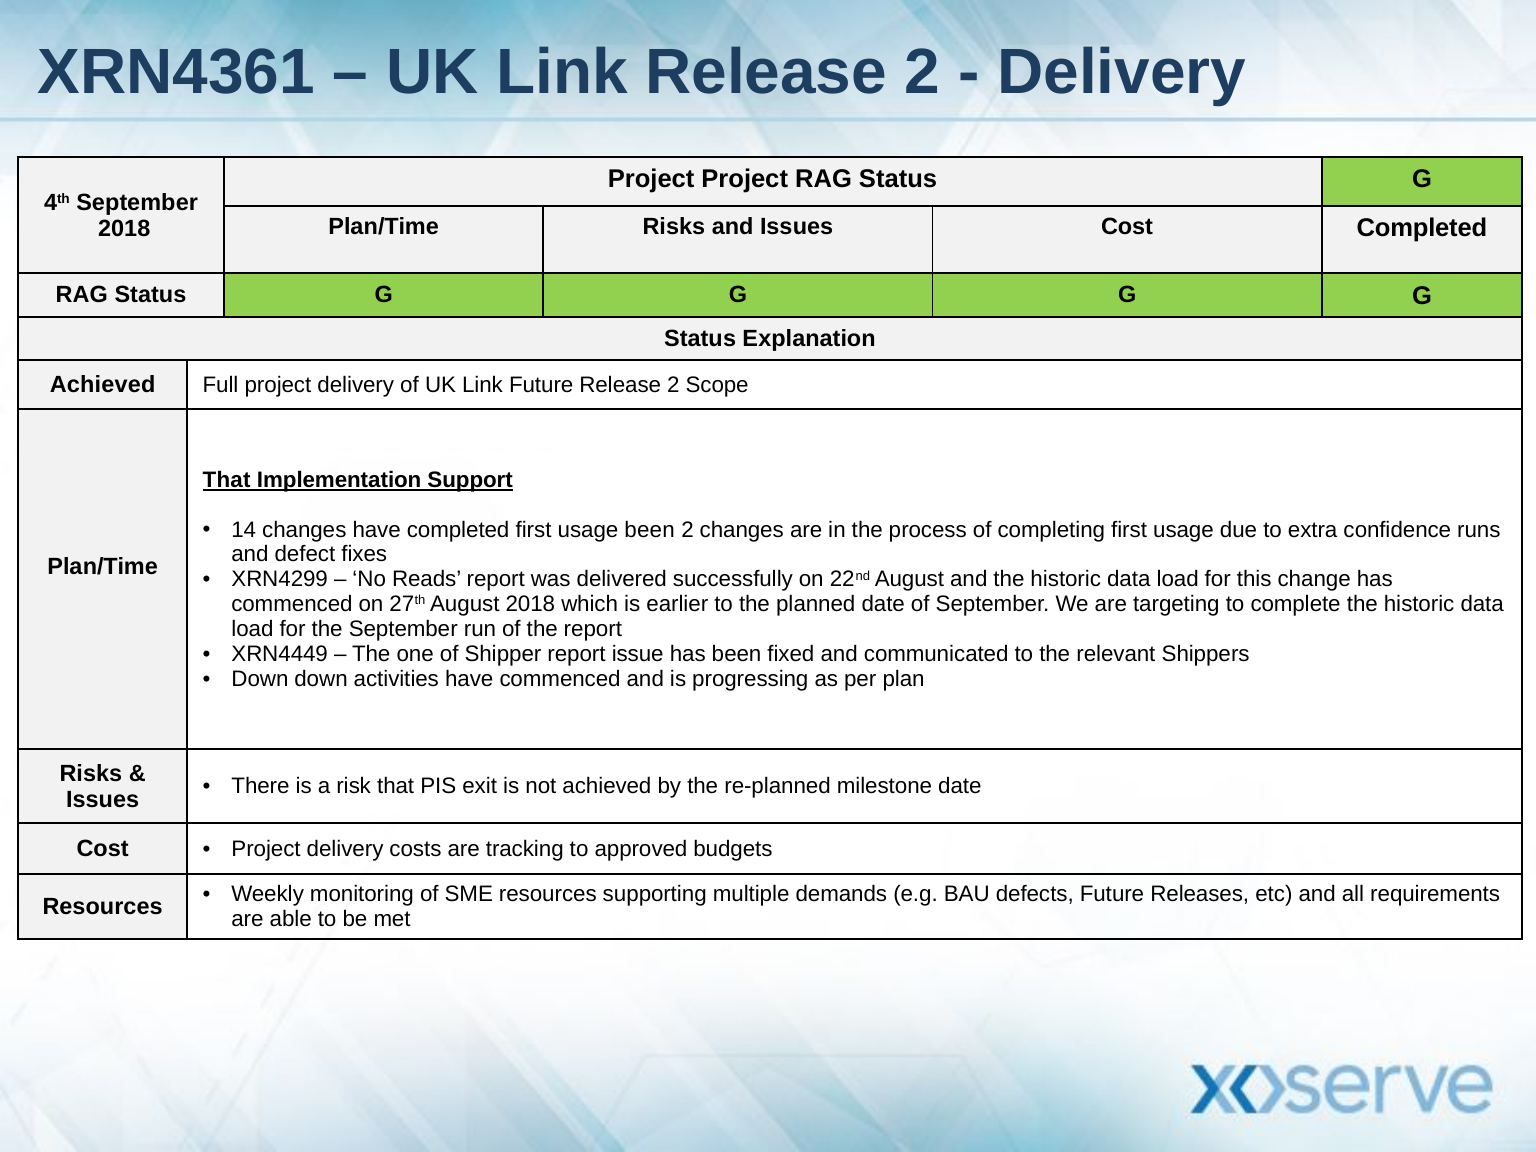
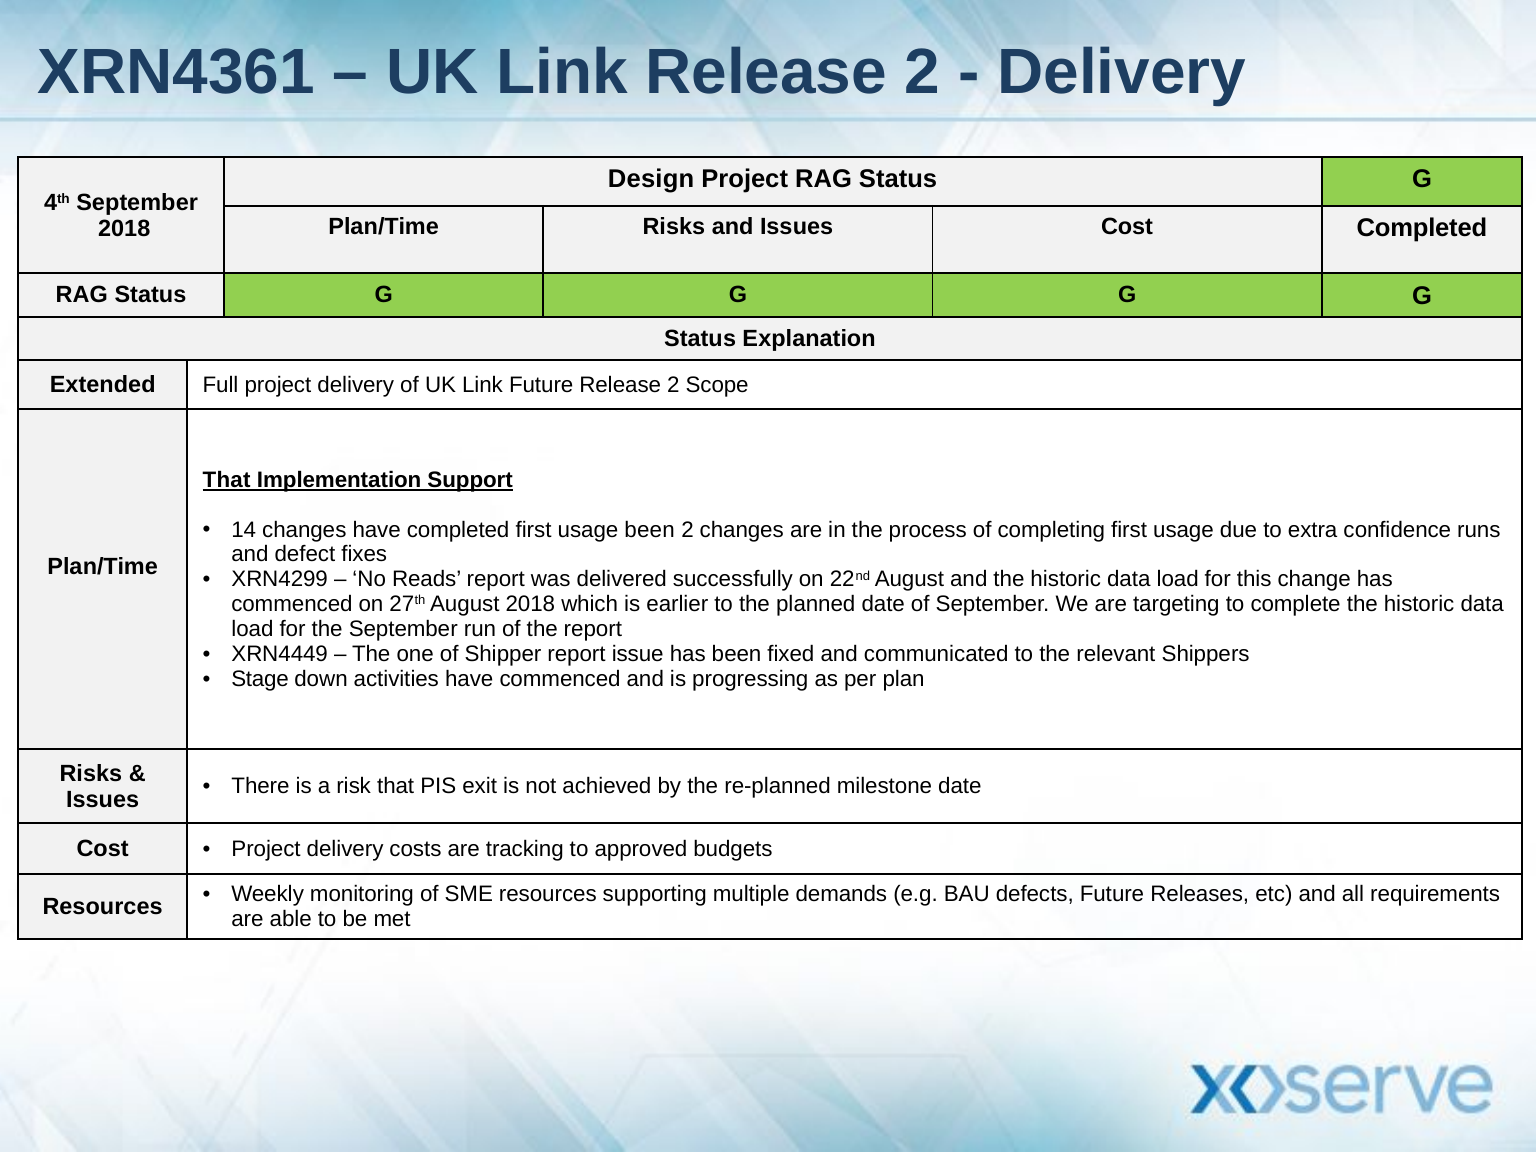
Project: Project -> Design (651, 179)
Achieved: Achieved -> Extended (103, 385)
Down: Down -> Stage (260, 679)
